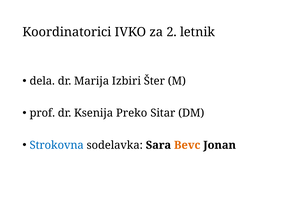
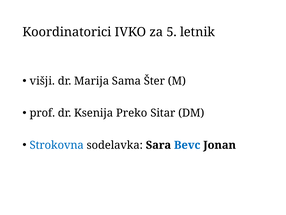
2: 2 -> 5 (172, 32)
dela: dela -> višji (42, 81)
Izbiri: Izbiri -> Sama (126, 81)
Bevc colour: orange -> blue (187, 145)
